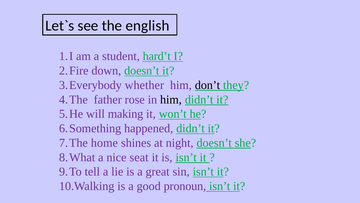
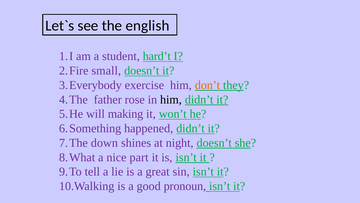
down: down -> small (106, 71)
whether: whether -> exercise (144, 85)
don’t colour: black -> orange (207, 85)
home: home -> down (104, 143)
seat: seat -> part (139, 157)
